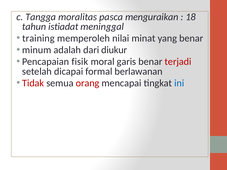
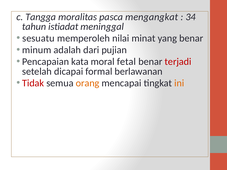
menguraikan: menguraikan -> mengangkat (152, 17)
18: 18 -> 34 (191, 17)
training: training -> sesuatu (38, 38)
diukur: diukur -> pujian (114, 50)
fisik: fisik -> kata (80, 62)
garis: garis -> fetal (126, 62)
orang colour: red -> orange (88, 83)
ini colour: blue -> orange (179, 83)
